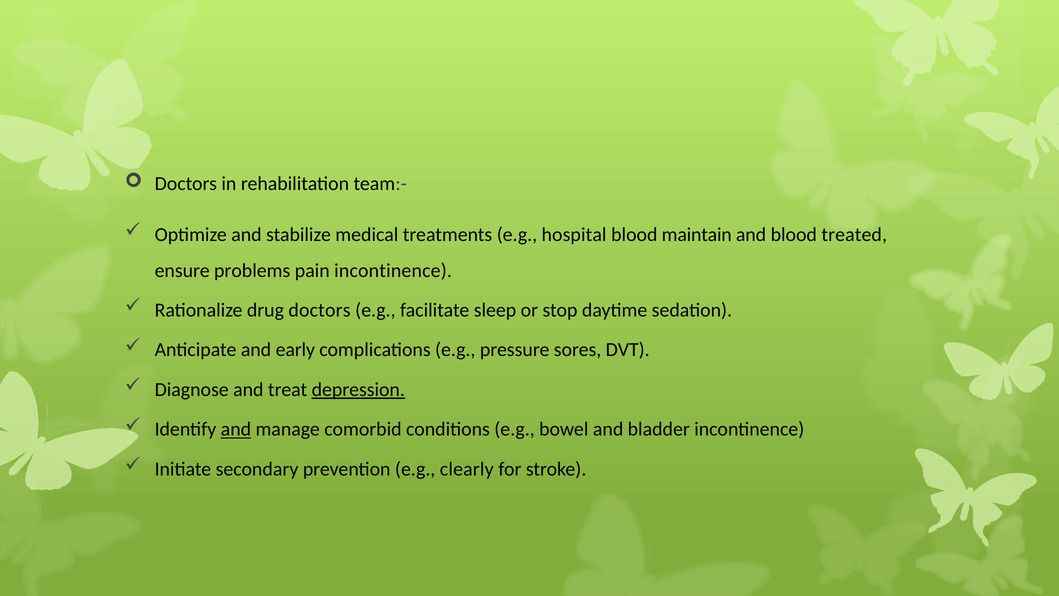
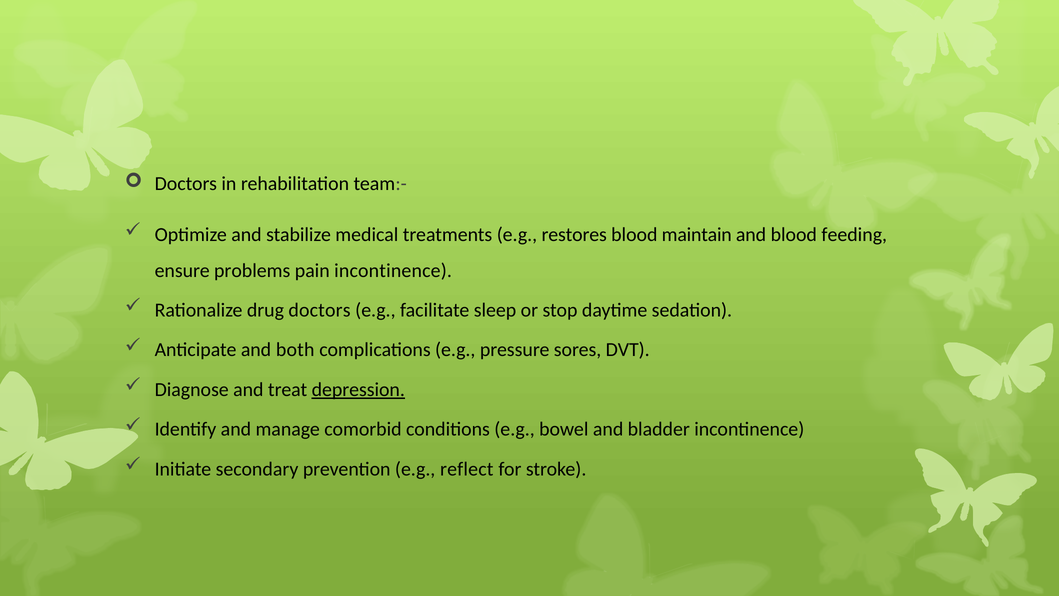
hospital: hospital -> restores (574, 235)
treated: treated -> feeding (854, 235)
early: early -> both (295, 350)
and underline: present -> none (236, 429)
clearly: clearly -> reflect (467, 469)
